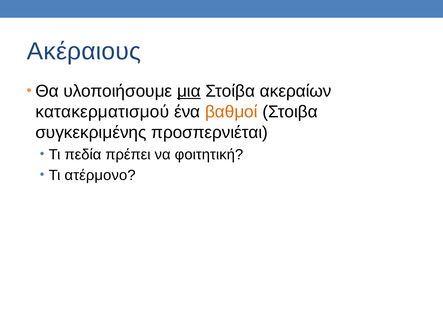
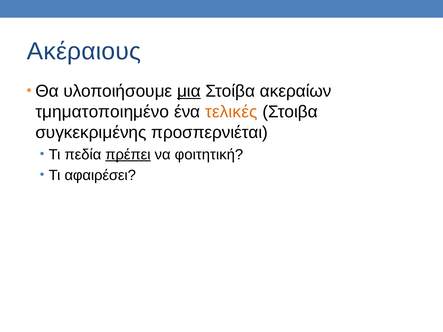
κατακερματισμού: κατακερματισμού -> τμηματοποιημένο (102, 112)
βαθμοί: βαθμοί -> τελικές (231, 112)
πρέπει underline: none -> present (128, 155)
ατέρμονο: ατέρμονο -> αφαιρέσει (100, 175)
